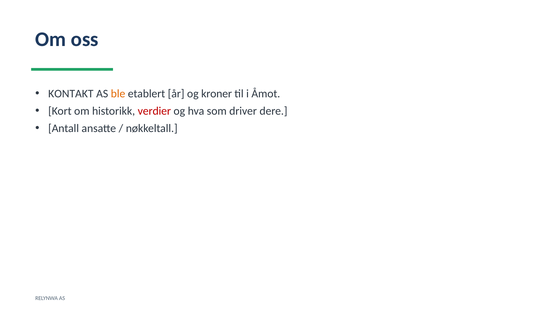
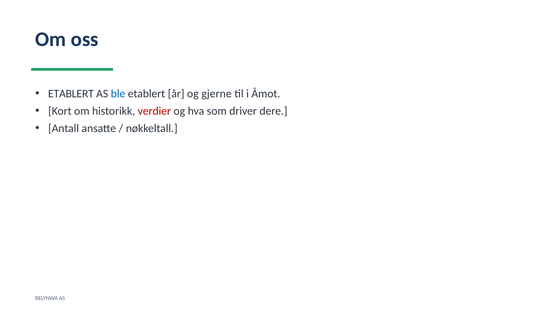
KONTAKT: KONTAKT -> ETABLERT (71, 94)
ble colour: orange -> blue (118, 94)
kroner: kroner -> gjerne (216, 94)
